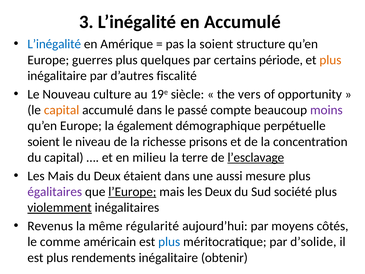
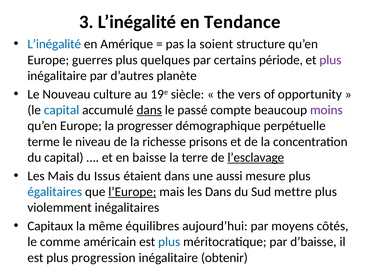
en Accumulé: Accumulé -> Tendance (242, 22)
plus colour: orange -> purple (330, 60)
fiscalité: fiscalité -> planète (177, 76)
capital colour: orange -> blue (62, 110)
dans underline: none -> present (149, 110)
également: également -> progresser (145, 126)
soient: soient -> terme (44, 142)
milieu: milieu -> baisse (149, 157)
du Deux: Deux -> Issus (107, 176)
égalitaires colour: purple -> blue (55, 192)
les Deux: Deux -> Dans (218, 192)
société: société -> mettre (293, 192)
violemment underline: present -> none (60, 207)
Revenus: Revenus -> Capitaux (50, 226)
régularité: régularité -> équilibres (152, 226)
d’solide: d’solide -> d’baisse (313, 242)
rendements: rendements -> progression (103, 257)
